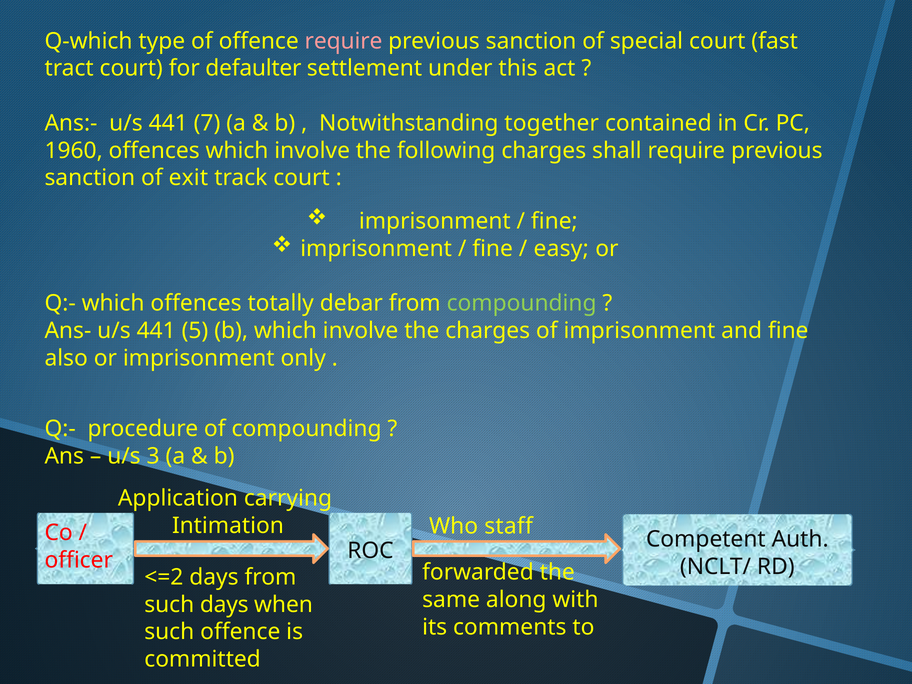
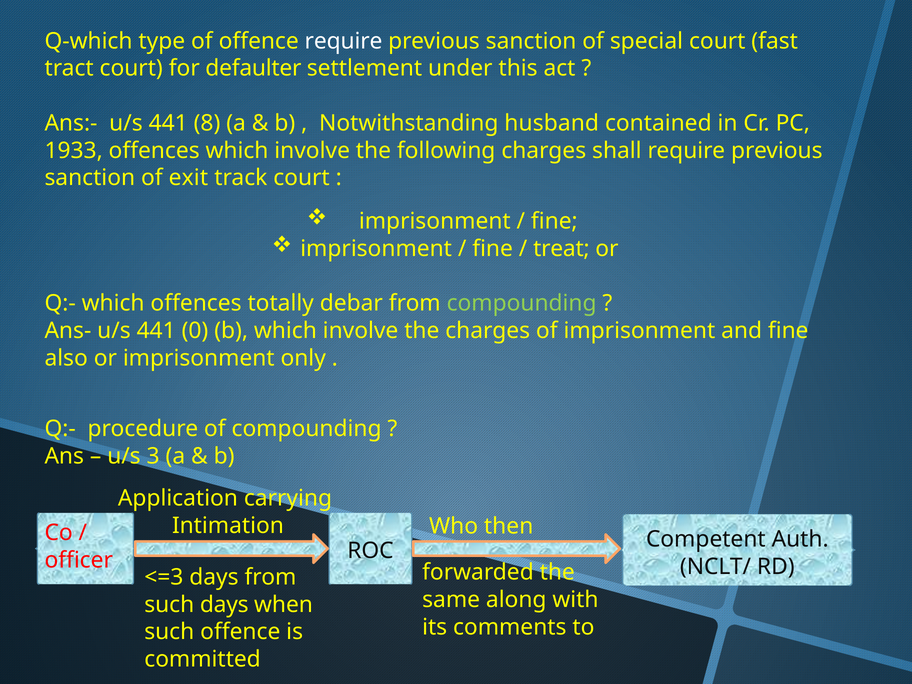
require colour: pink -> white (344, 41)
7: 7 -> 8 (207, 123)
together: together -> husband (552, 123)
1960: 1960 -> 1933 (74, 151)
easy: easy -> treat (561, 249)
5: 5 -> 0 (195, 331)
staff: staff -> then (509, 526)
<=2: <=2 -> <=3 (164, 577)
